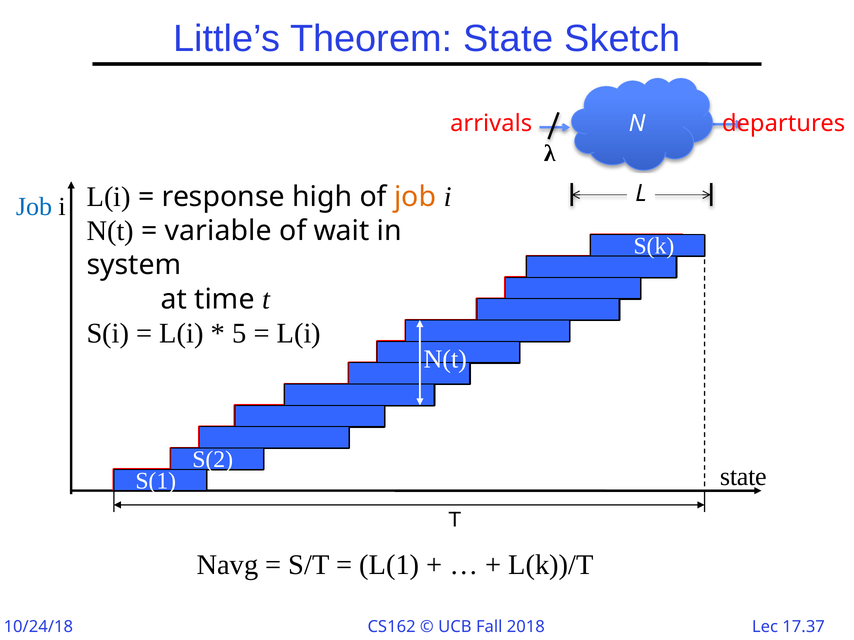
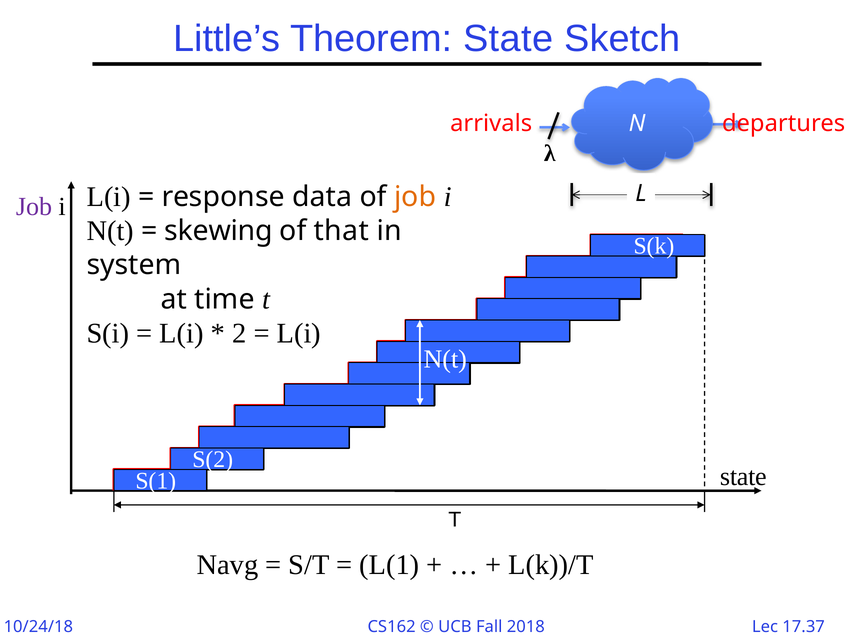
high: high -> data (322, 197)
Job colour: blue -> purple (34, 207)
variable: variable -> skewing (218, 231)
wait: wait -> that (341, 231)
5: 5 -> 2 (239, 334)
